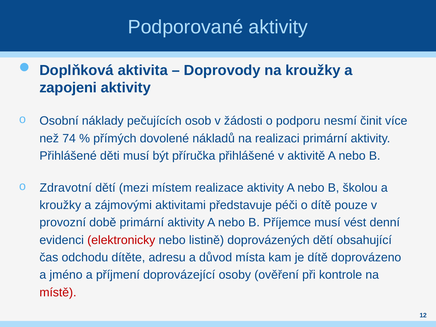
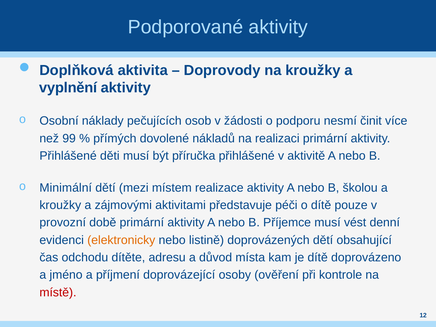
zapojeni: zapojeni -> vyplnění (68, 88)
74: 74 -> 99 (69, 138)
Zdravotní: Zdravotní -> Minimální (66, 188)
elektronicky colour: red -> orange (121, 240)
